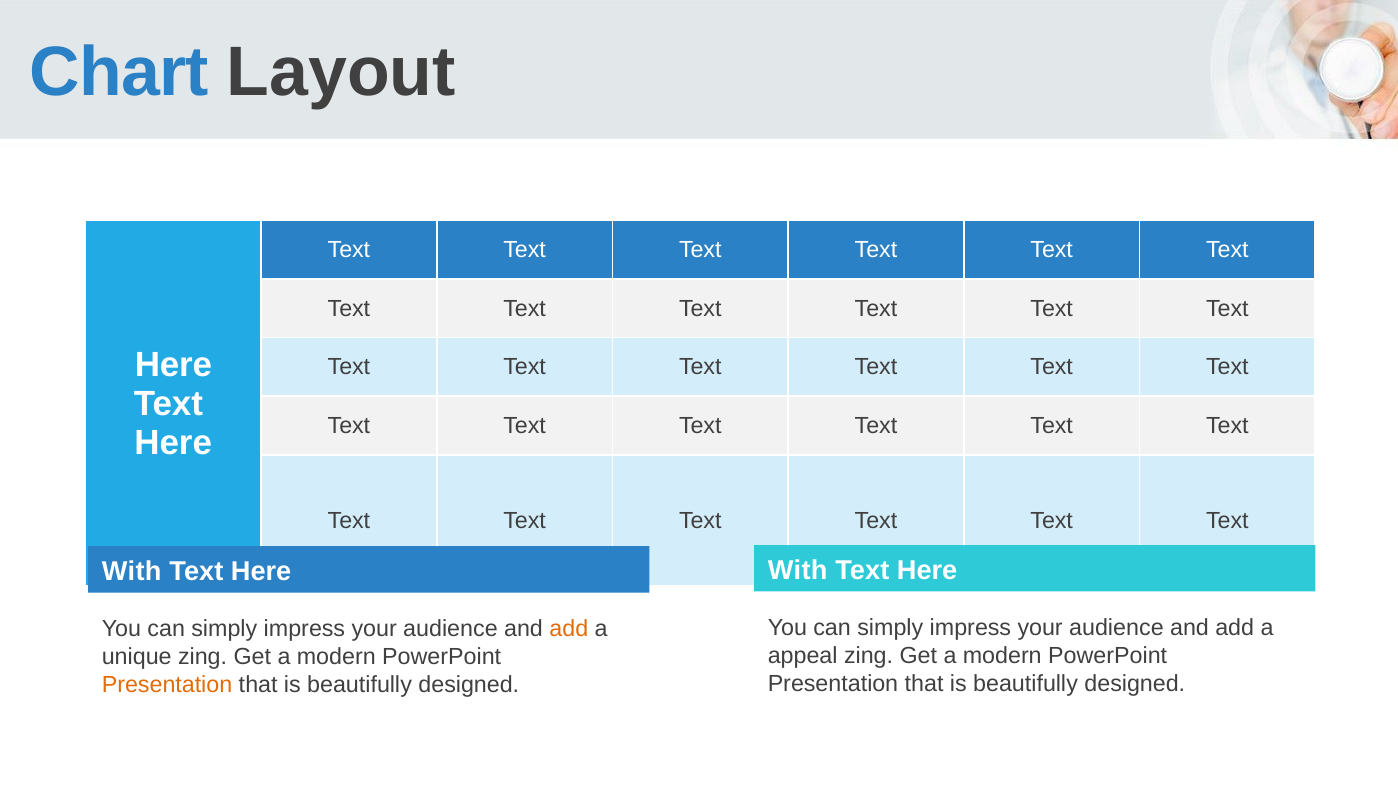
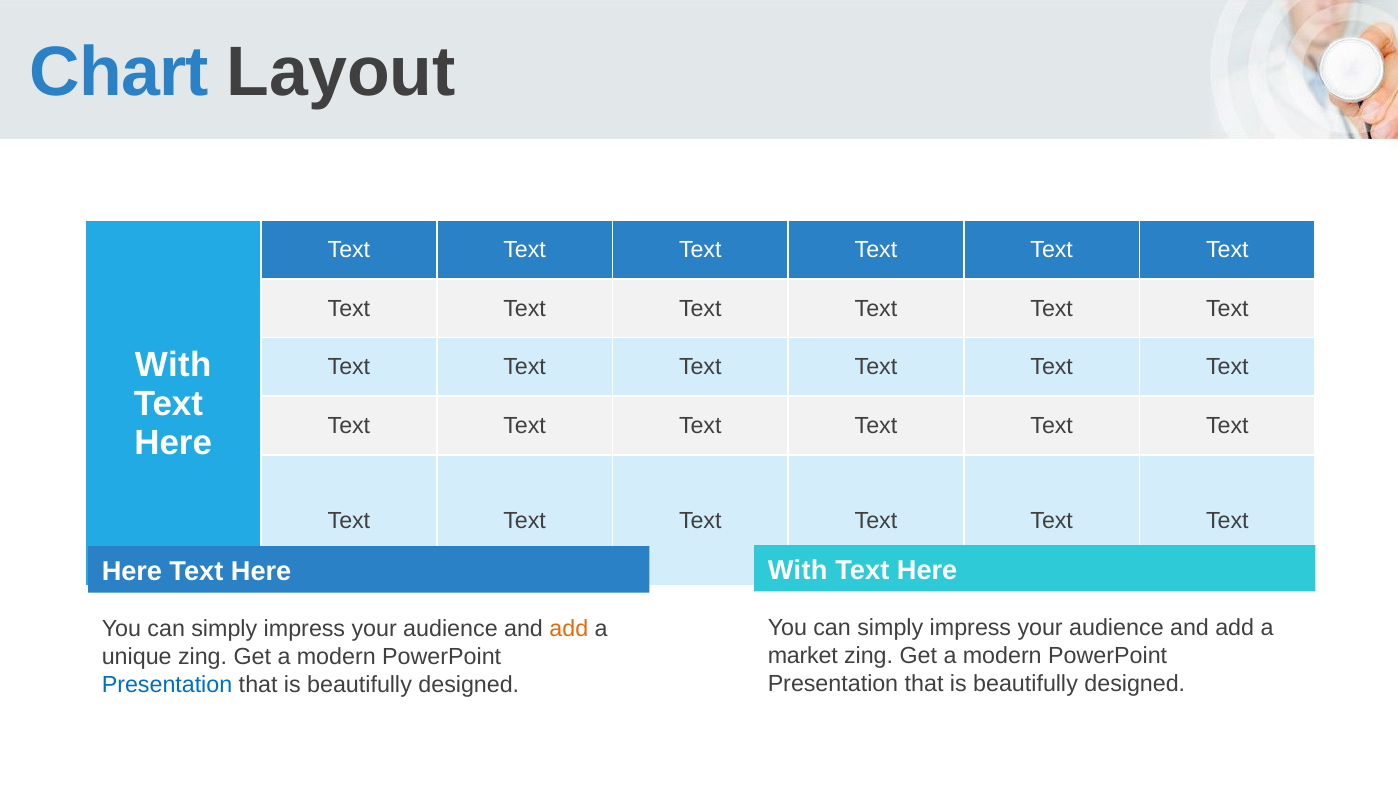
Here: Here -> With (173, 364)
With: With -> Here (132, 571)
appeal: appeal -> market (803, 655)
Presentation colour: orange -> blue (167, 685)
